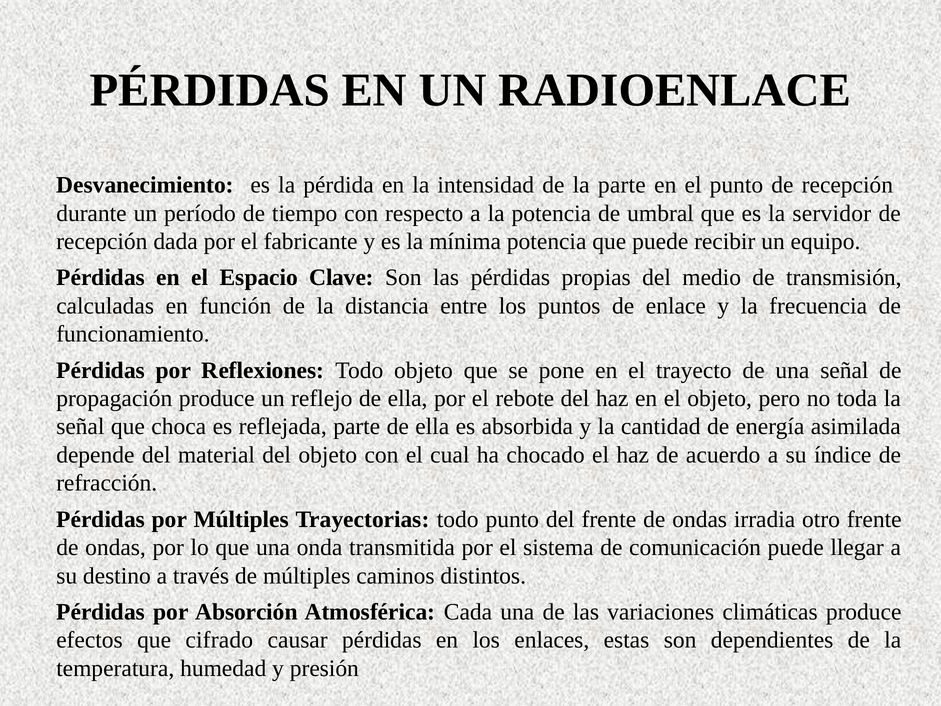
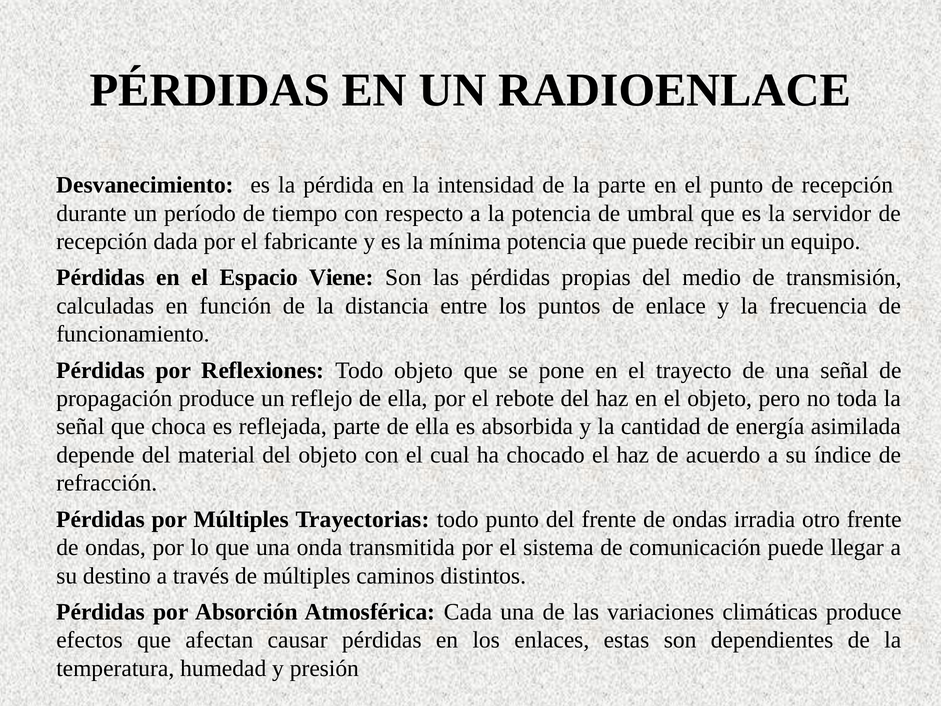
Clave: Clave -> Viene (341, 278)
cifrado: cifrado -> afectan (219, 640)
